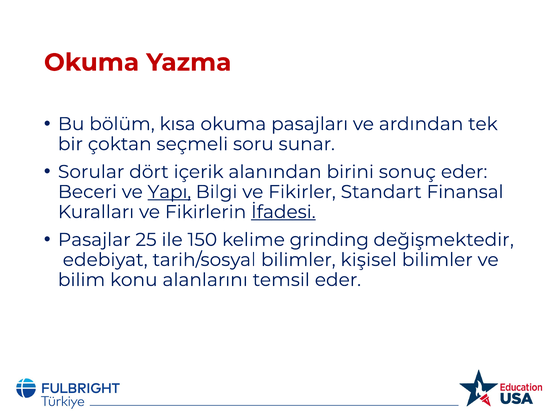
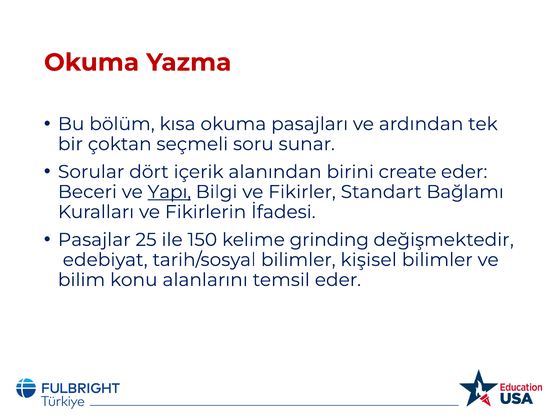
sonuç: sonuç -> create (408, 172)
Finansal: Finansal -> Bağlamı (465, 192)
İfadesi underline: present -> none (283, 212)
